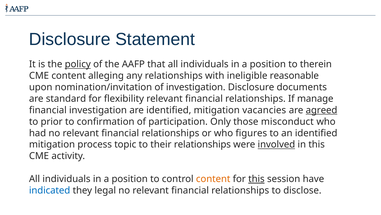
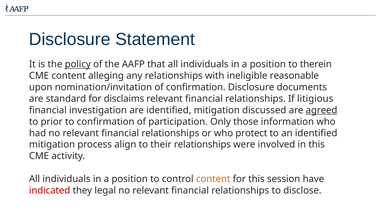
of investigation: investigation -> confirmation (196, 87)
flexibility: flexibility -> disclaims (124, 98)
manage: manage -> litigious (315, 98)
vacancies: vacancies -> discussed (264, 110)
misconduct: misconduct -> information (287, 121)
figures: figures -> protect (251, 133)
topic: topic -> align (125, 144)
involved underline: present -> none (276, 144)
this underline: present -> none (256, 178)
indicated colour: blue -> red (50, 190)
